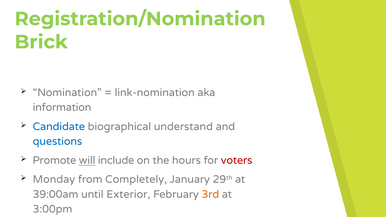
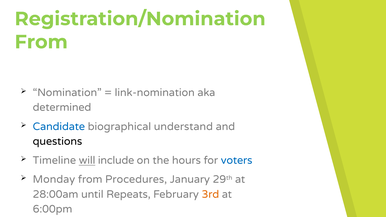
Brick: Brick -> From (41, 42)
information: information -> determined (62, 108)
questions colour: blue -> black (57, 141)
Promote: Promote -> Timeline (54, 160)
voters colour: red -> blue (237, 160)
Completely: Completely -> Procedures (136, 180)
39:00am: 39:00am -> 28:00am (56, 194)
Exterior: Exterior -> Repeats (128, 194)
3:00pm: 3:00pm -> 6:00pm (53, 209)
